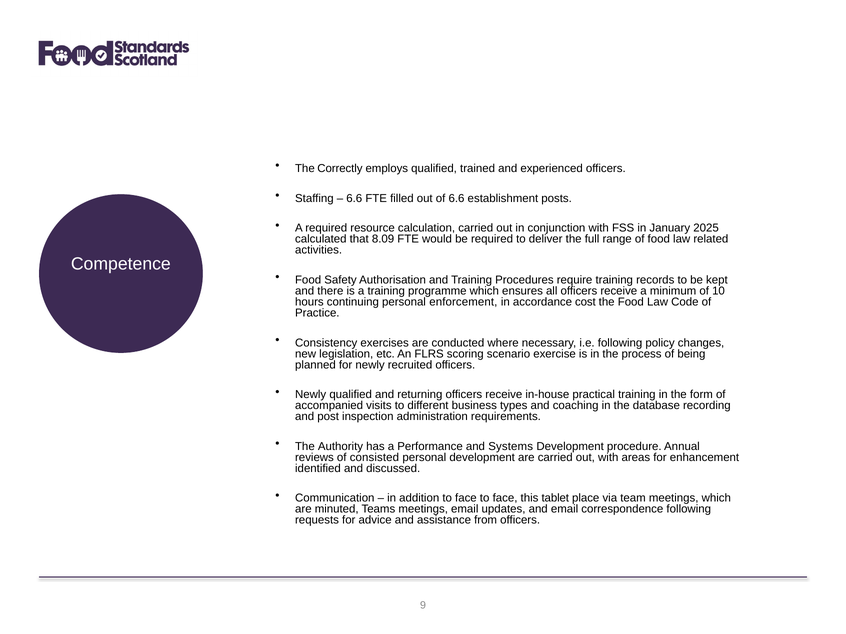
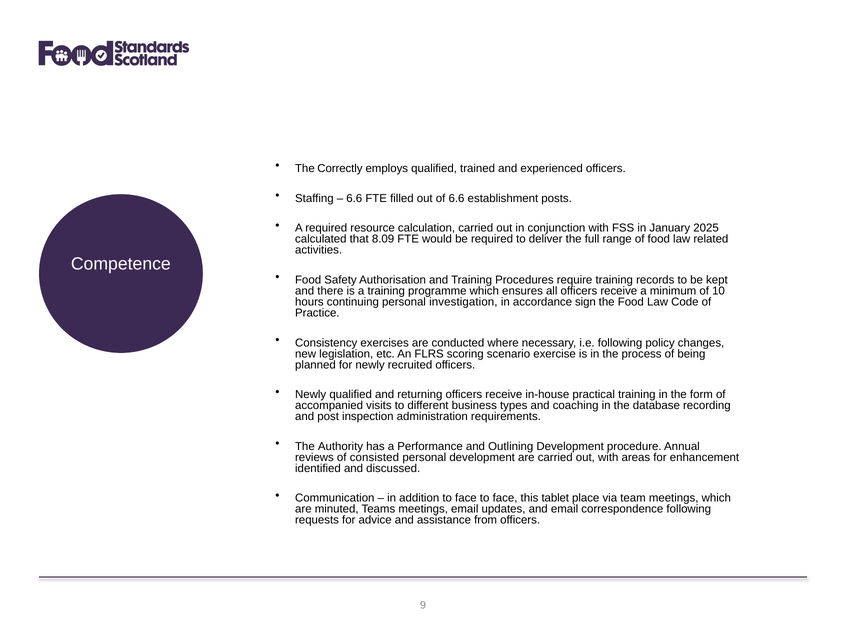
enforcement: enforcement -> investigation (463, 302)
cost: cost -> sign (585, 302)
Systems: Systems -> Outlining (511, 447)
